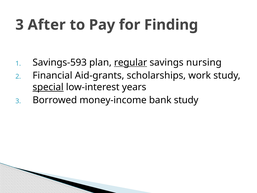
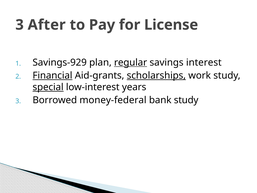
Finding: Finding -> License (171, 25)
Savings-593: Savings-593 -> Savings-929 (60, 62)
nursing: nursing -> interest (204, 62)
Financial underline: none -> present (52, 75)
scholarships underline: none -> present (156, 75)
money-income: money-income -> money-federal (113, 100)
